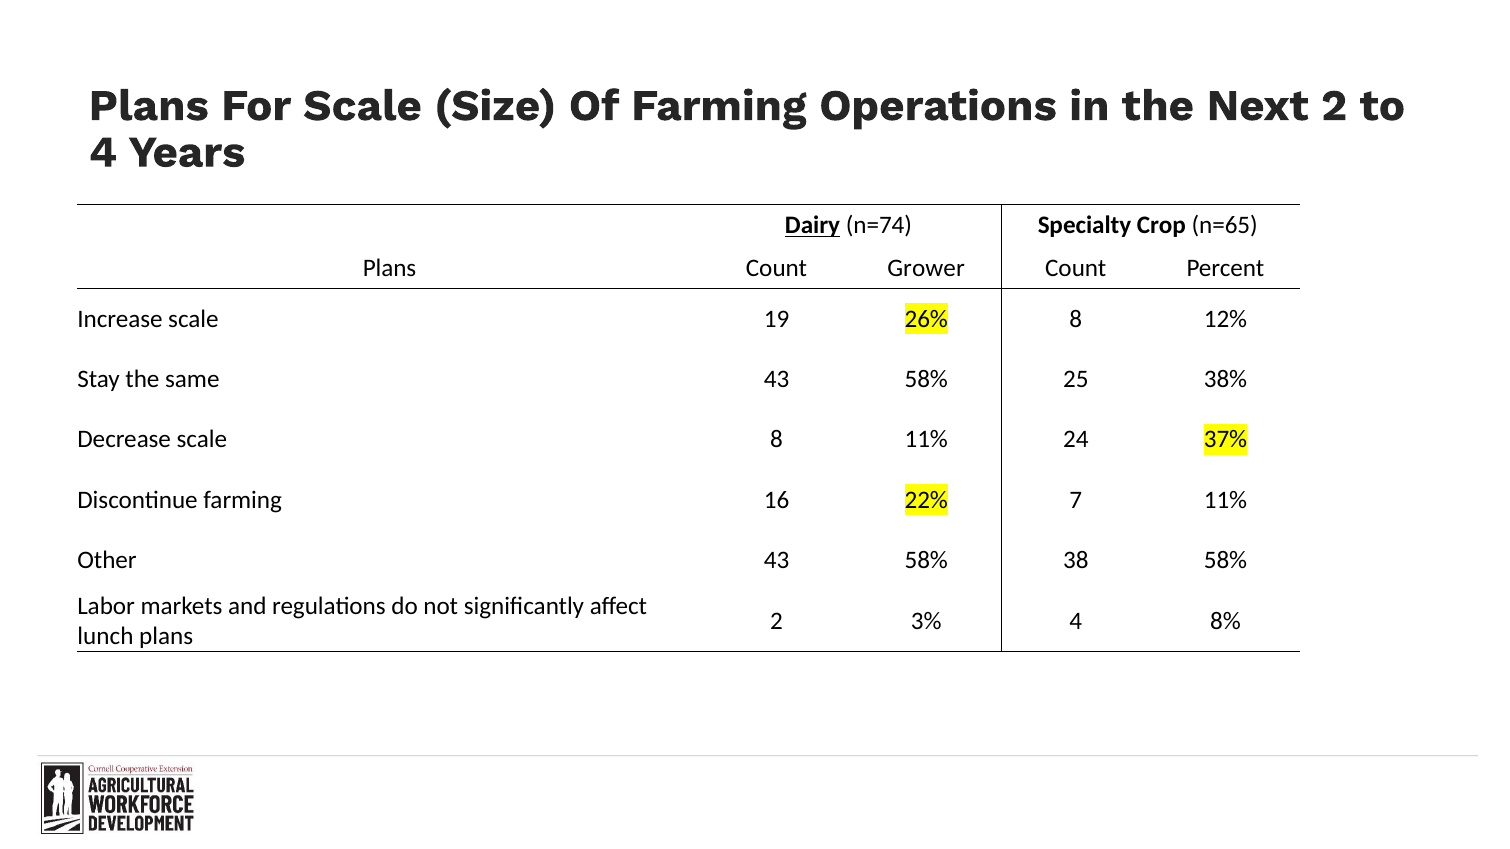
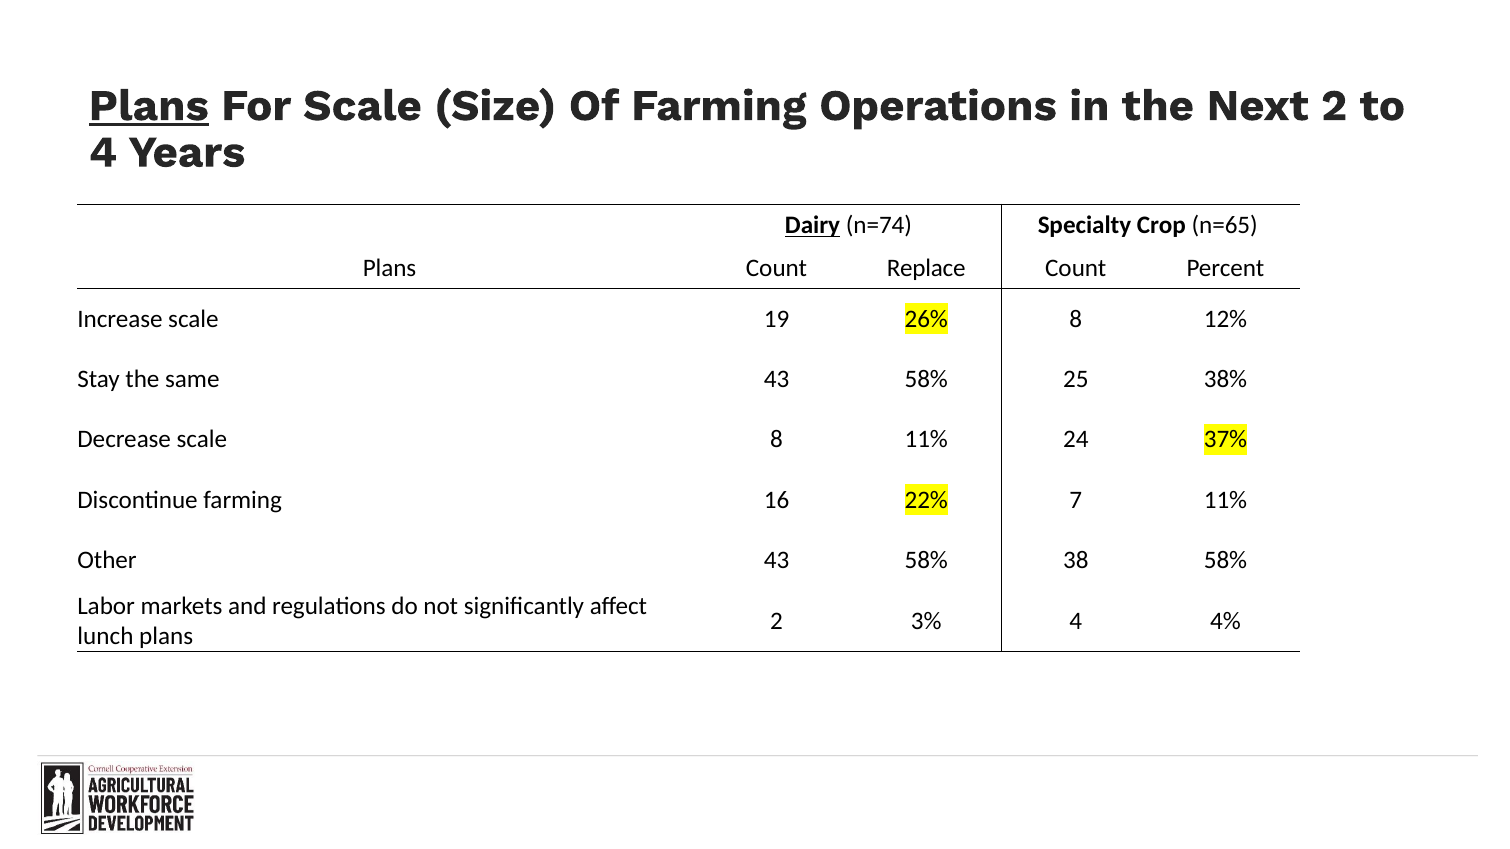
Plans underline: none -> present (149, 106)
Grower: Grower -> Replace (926, 268)
8%: 8% -> 4% (1225, 622)
